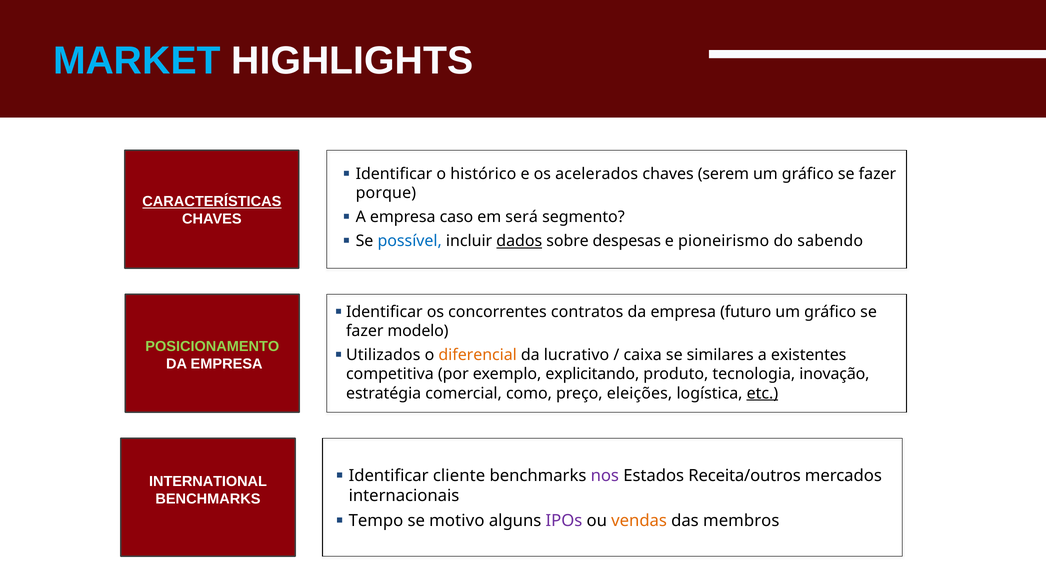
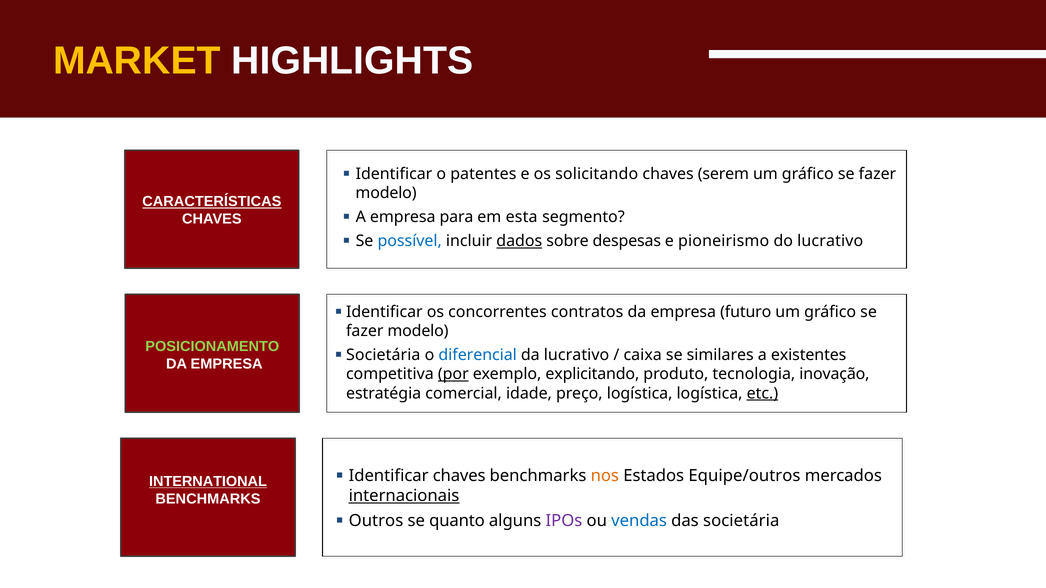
MARKET colour: light blue -> yellow (137, 61)
histórico: histórico -> patentes (483, 174)
acelerados: acelerados -> solicitando (597, 174)
porque: porque -> modelo (386, 193)
caso: caso -> para (456, 217)
será: será -> esta (522, 217)
do sabendo: sabendo -> lucrativo (830, 241)
Utilizados: Utilizados -> Societária (383, 355)
diferencial colour: orange -> blue (478, 355)
por underline: none -> present (453, 374)
como: como -> idade (529, 394)
preço eleições: eleições -> logística (640, 394)
Identificar cliente: cliente -> chaves (459, 476)
nos colour: purple -> orange (605, 476)
Receita/outros: Receita/outros -> Equipe/outros (744, 476)
INTERNATIONAL underline: none -> present (208, 482)
internacionais underline: none -> present (404, 496)
Tempo: Tempo -> Outros (376, 521)
motivo: motivo -> quanto (457, 521)
vendas colour: orange -> blue (639, 521)
das membros: membros -> societária (741, 521)
